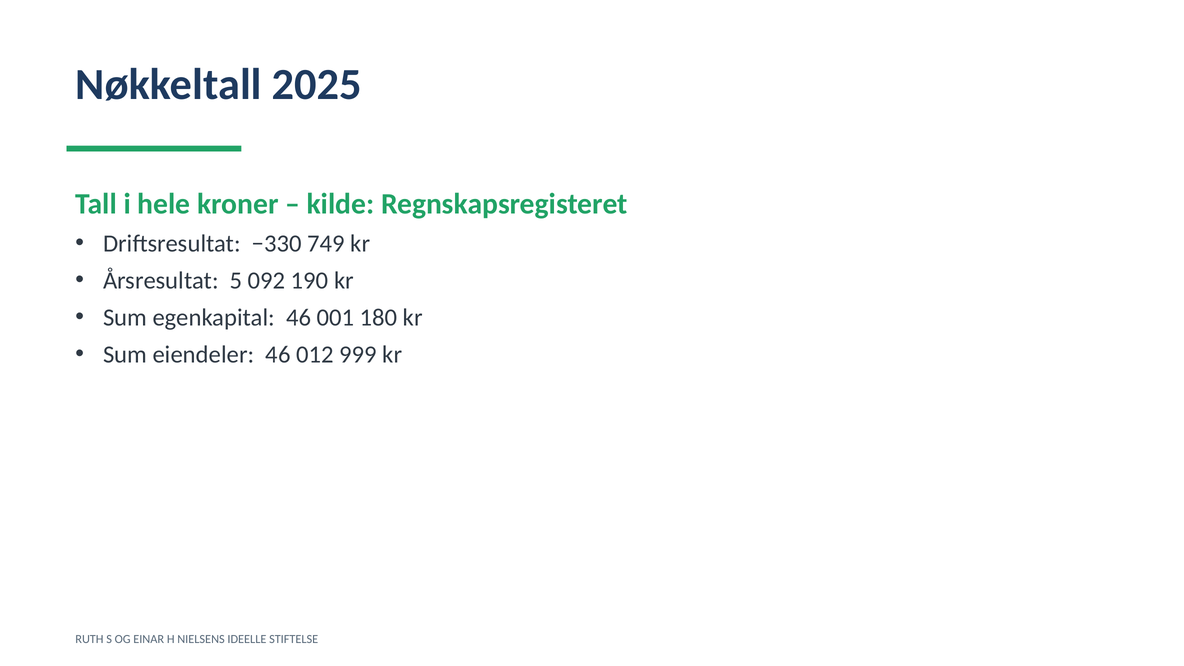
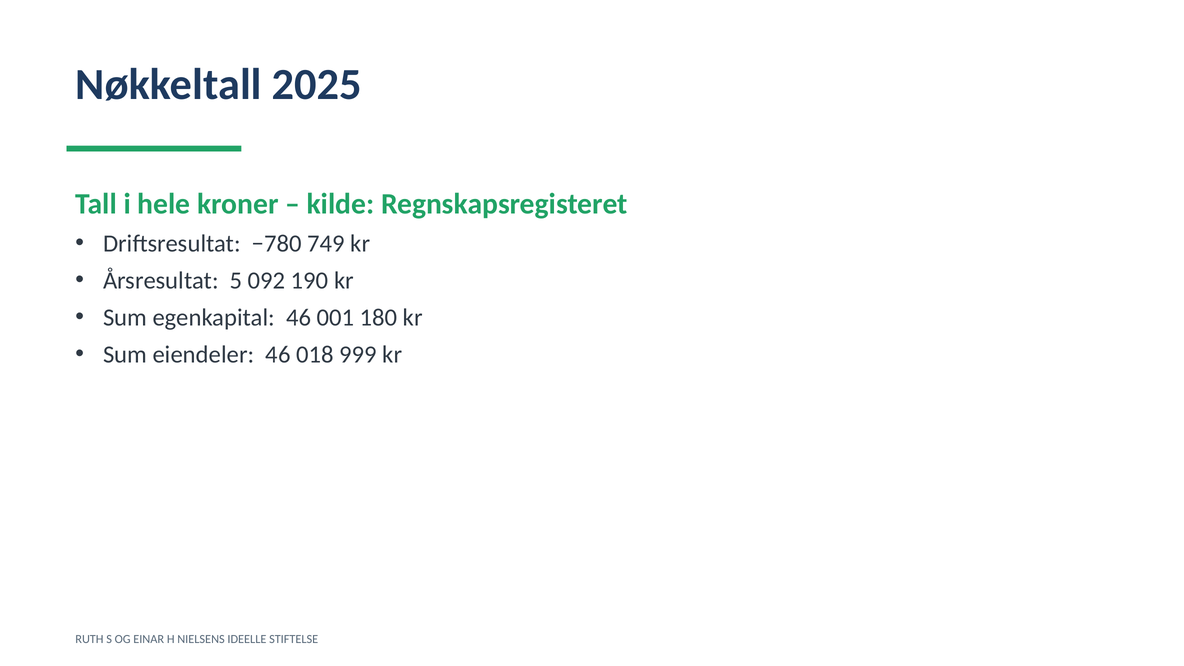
−330: −330 -> −780 (277, 243)
012: 012 -> 018 (315, 355)
